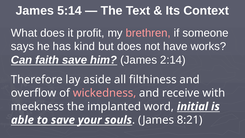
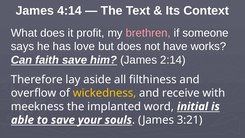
5:14: 5:14 -> 4:14 (69, 11)
kind: kind -> love (85, 46)
wickedness colour: pink -> yellow (105, 93)
8:21: 8:21 -> 3:21 (190, 120)
